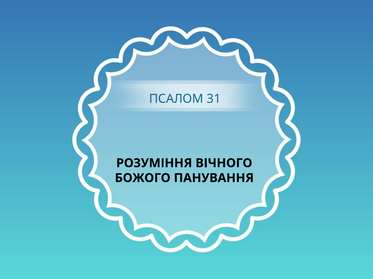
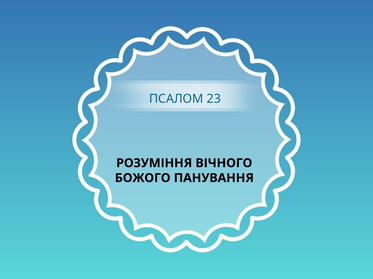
31: 31 -> 23 (214, 99)
